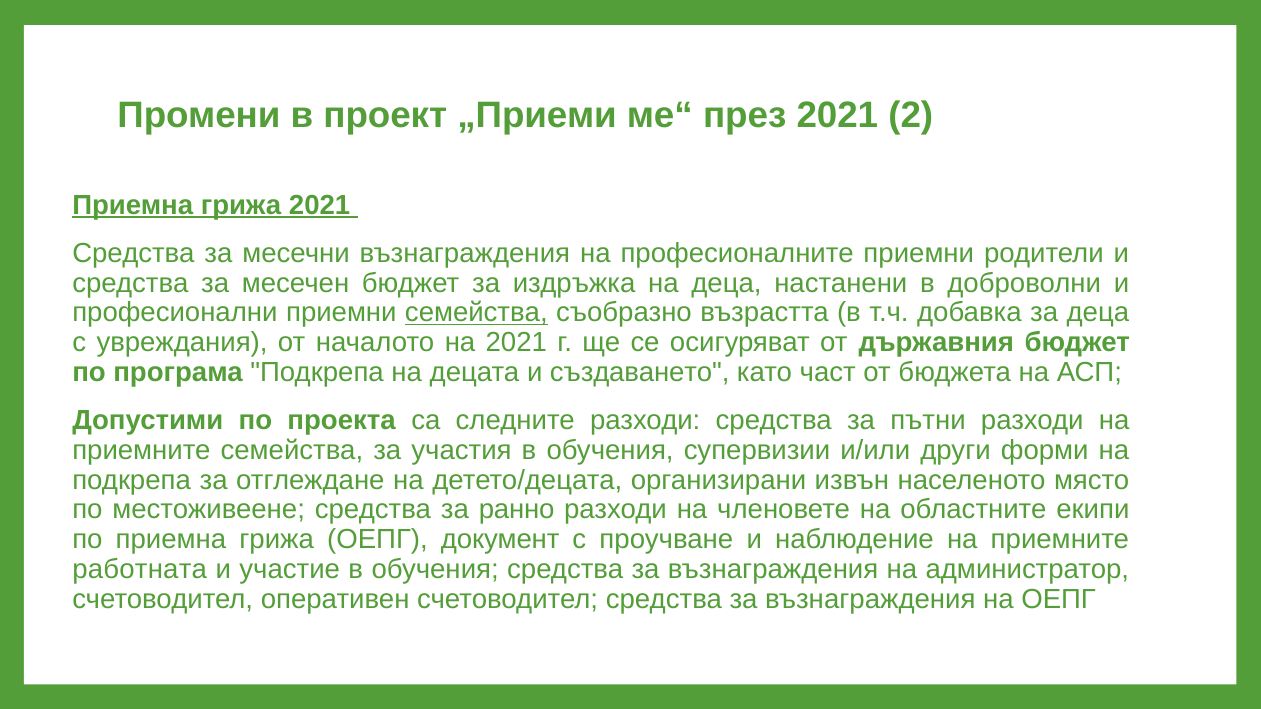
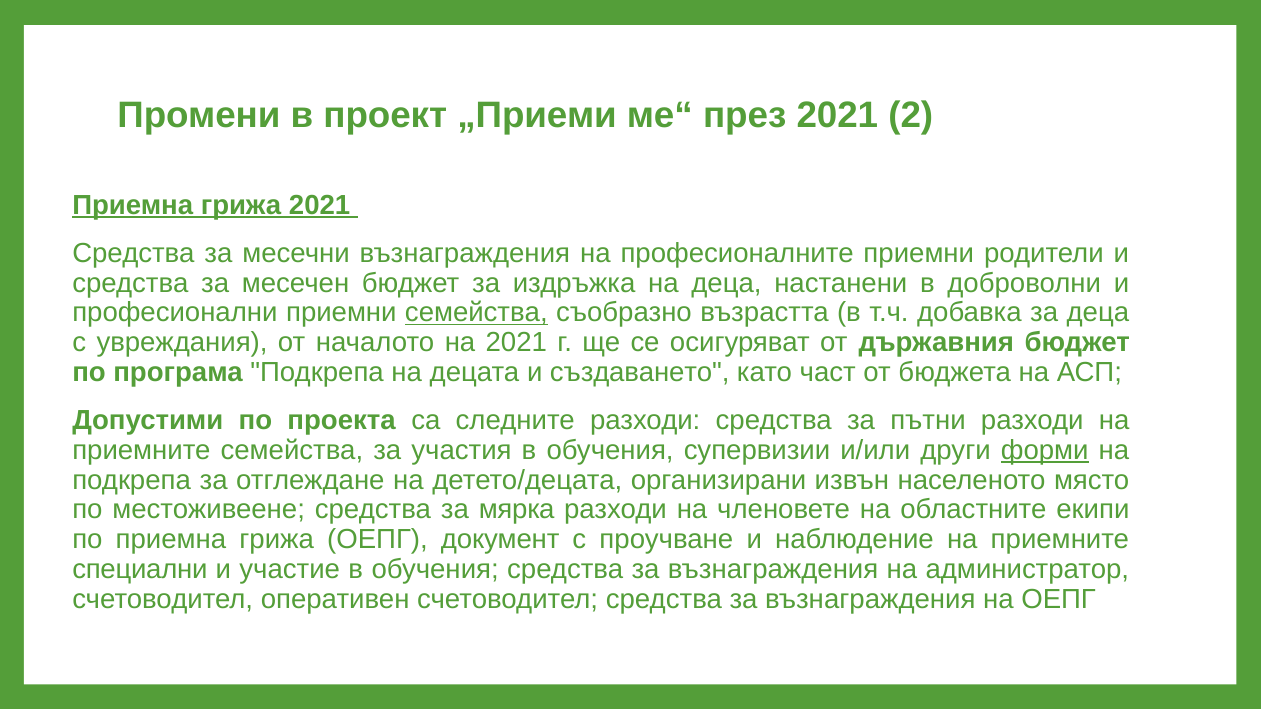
форми underline: none -> present (1045, 450)
ранно: ранно -> мярка (517, 510)
работната: работната -> специални (140, 570)
